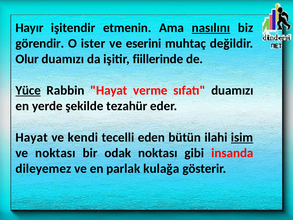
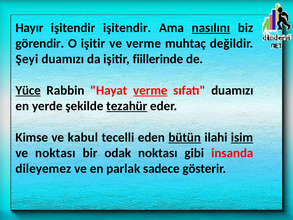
işitendir etmenin: etmenin -> işitendir (127, 28)
O ister: ister -> işitir (93, 43)
ve eserini: eserini -> verme (144, 43)
Olur: Olur -> Şeyi (27, 59)
verme underline: none -> present (150, 90)
tezahür underline: none -> present (127, 106)
Hayat: Hayat -> Kimse (32, 137)
kendi: kendi -> kabul (83, 137)
bütün underline: none -> present (185, 137)
kulağa: kulağa -> sadece (161, 168)
